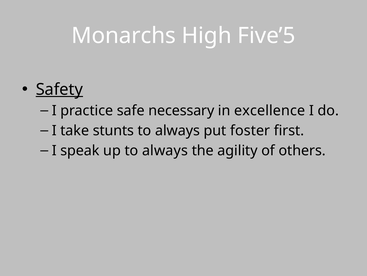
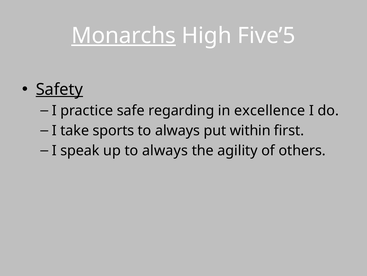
Monarchs underline: none -> present (124, 36)
necessary: necessary -> regarding (181, 110)
stunts: stunts -> sports (113, 130)
foster: foster -> within (250, 130)
